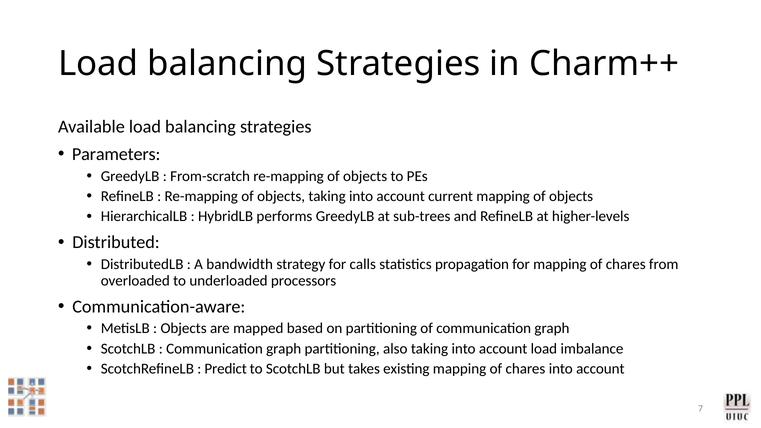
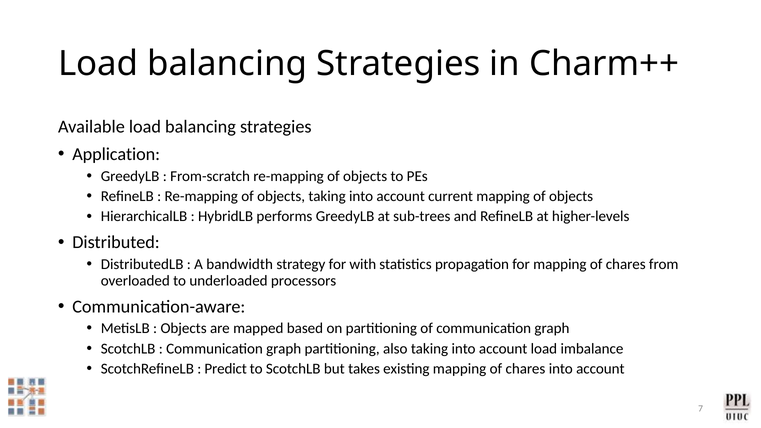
Parameters: Parameters -> Application (116, 154)
calls: calls -> with (363, 264)
